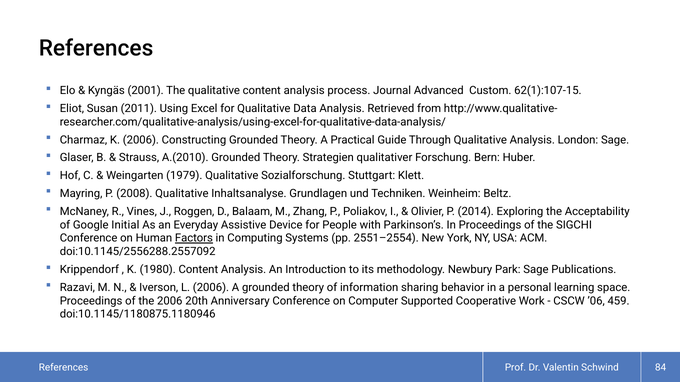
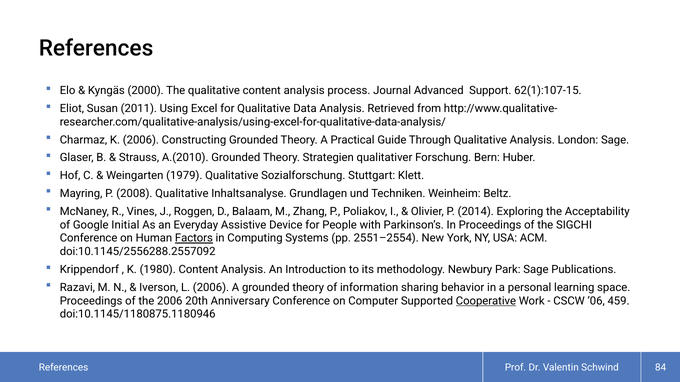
2001: 2001 -> 2000 (146, 91)
Custom: Custom -> Support (490, 91)
Cooperative underline: none -> present (486, 301)
